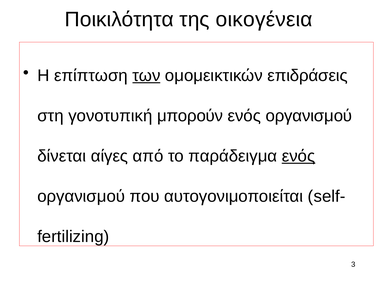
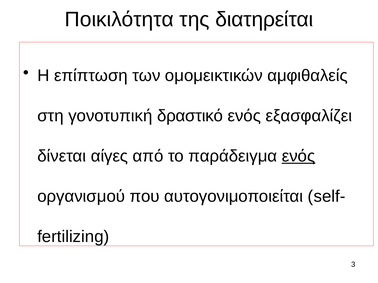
οικογένεια: οικογένεια -> διατηρείται (264, 20)
των underline: present -> none (146, 76)
επιδράσεις: επιδράσεις -> αμφιθαλείς (308, 76)
μπορούν: μπορούν -> δραστικό (190, 116)
οργανισμού: οργανισμού -> εξασφαλίζει (309, 116)
